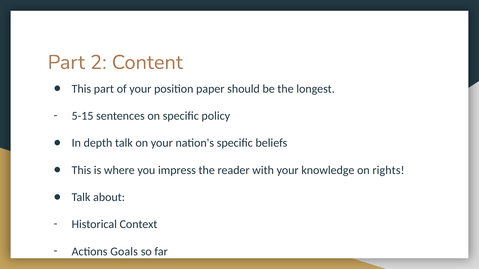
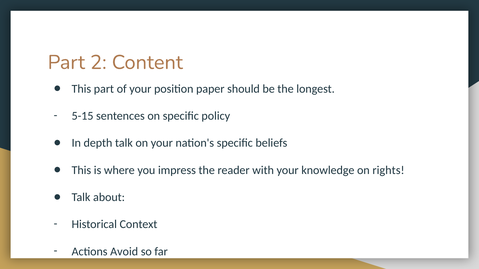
Goals: Goals -> Avoid (124, 252)
